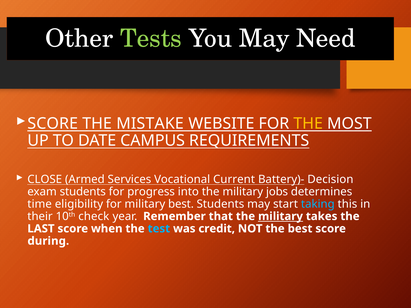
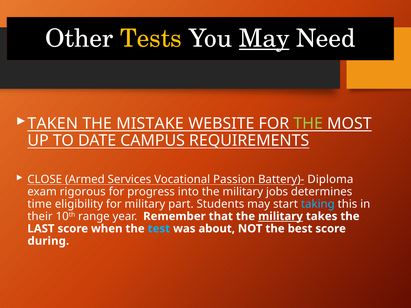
Tests colour: light green -> yellow (151, 39)
May underline: none -> present (264, 39)
SCORE: SCORE -> TAKEN (53, 124)
THE colour: yellow -> light green (308, 124)
Current: Current -> Passion (234, 179)
Decision: Decision -> Diploma (330, 179)
exam students: students -> rigorous (83, 192)
military best: best -> part (181, 204)
check: check -> range (94, 216)
credit: credit -> about (217, 229)
